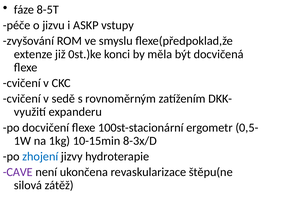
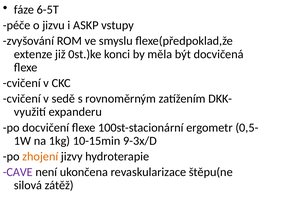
8-5T: 8-5T -> 6-5T (48, 10)
8-3x/D: 8-3x/D -> 9-3x/D (140, 140)
zhojení colour: blue -> orange (40, 156)
